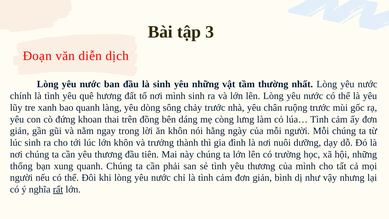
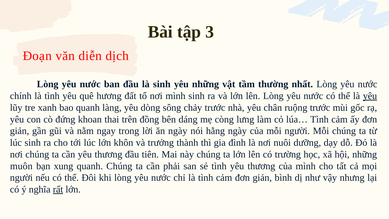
yêu underline: none -> present (370, 96)
ăn khôn: khôn -> ngày (178, 131)
thống: thống -> muôn (21, 166)
